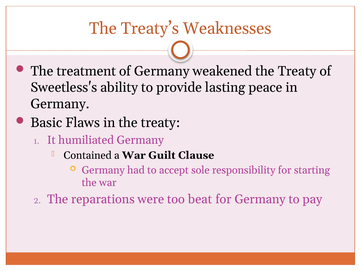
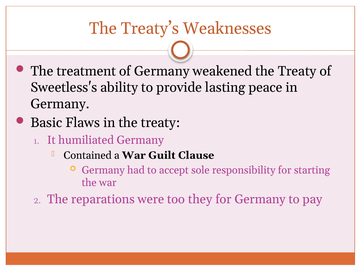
beat: beat -> they (200, 199)
